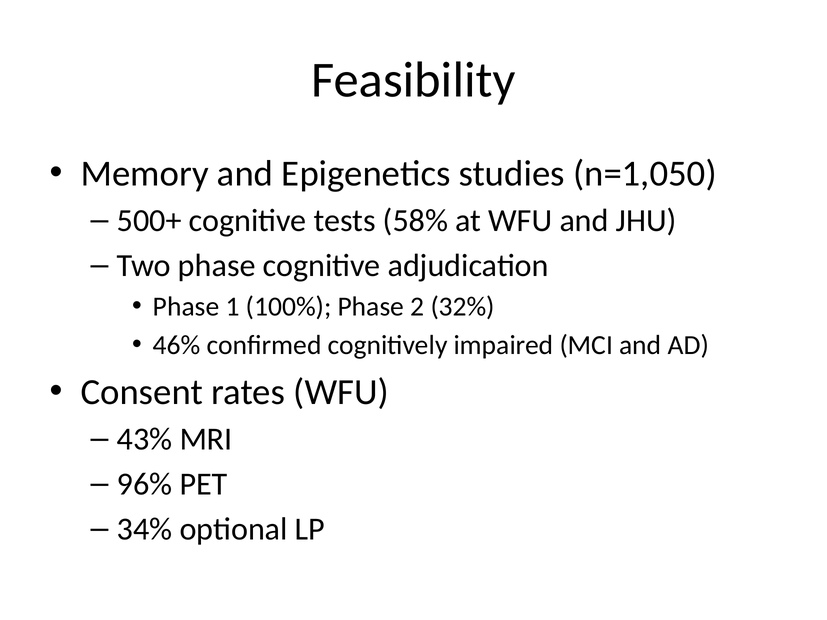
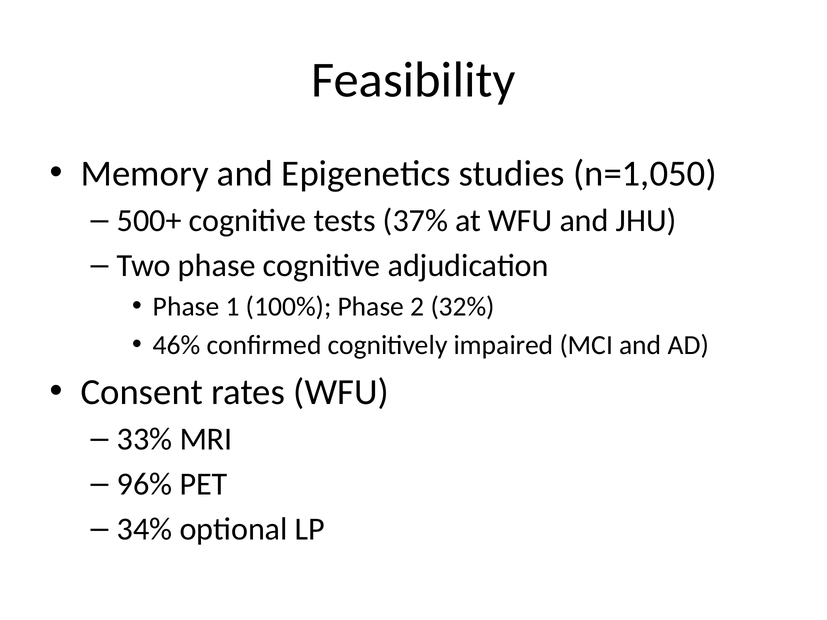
58%: 58% -> 37% (416, 221)
43%: 43% -> 33% (145, 440)
